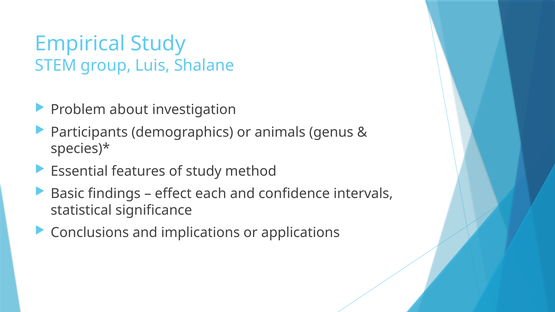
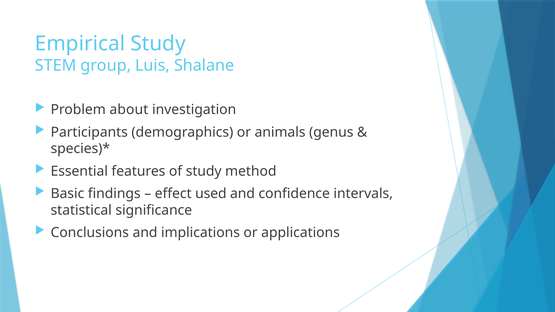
each: each -> used (211, 194)
